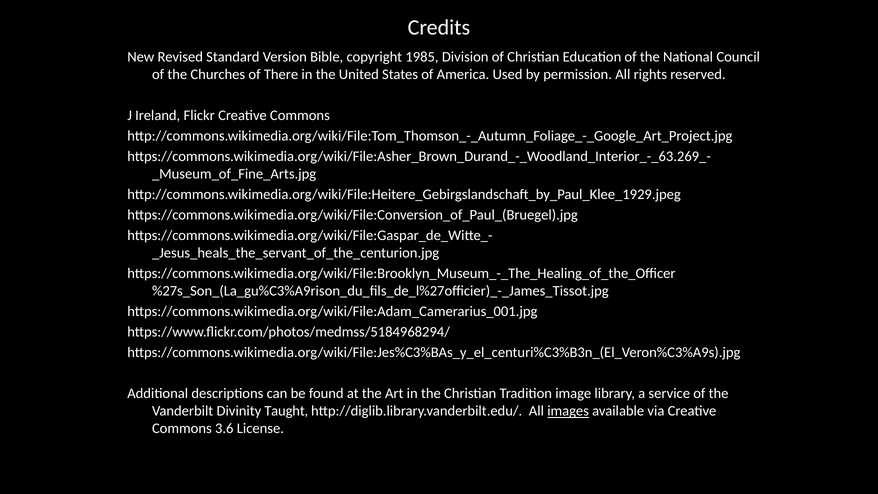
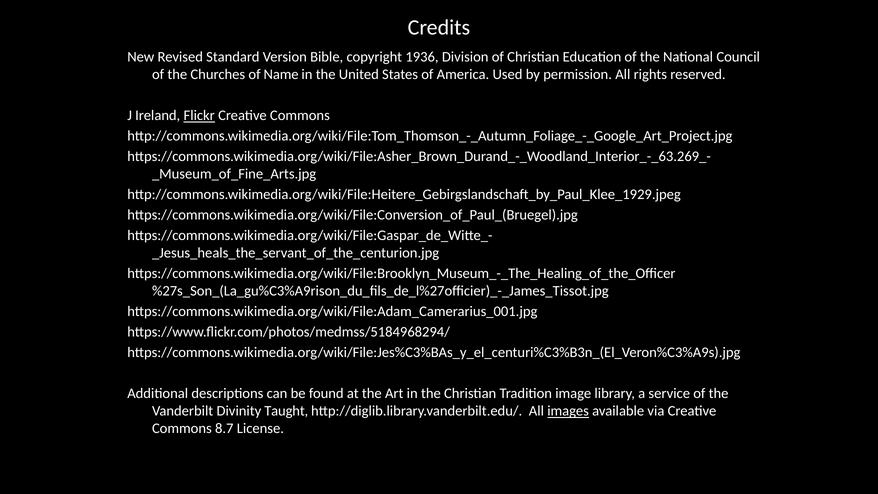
1985: 1985 -> 1936 (422, 57)
There: There -> Name (281, 75)
Flickr underline: none -> present (199, 115)
3.6: 3.6 -> 8.7 (224, 429)
